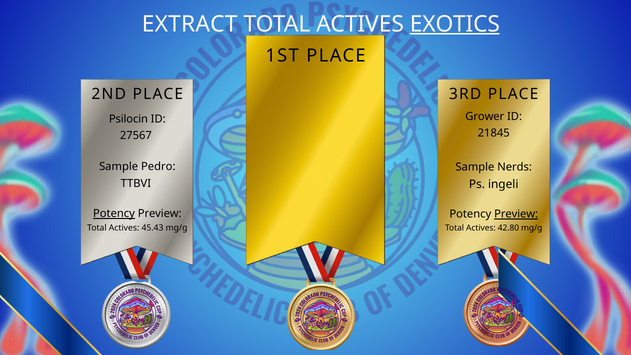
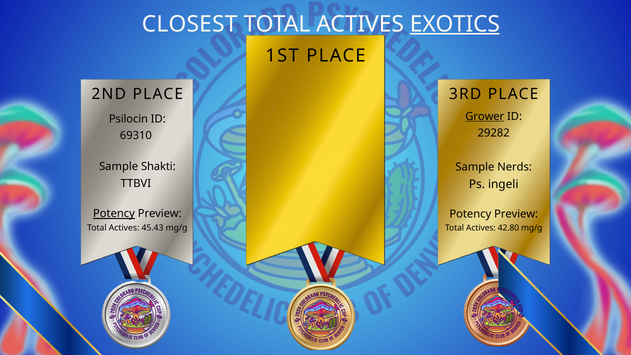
EXTRACT: EXTRACT -> CLOSEST (190, 24)
Grower underline: none -> present (485, 116)
21845: 21845 -> 29282 (494, 133)
27567: 27567 -> 69310 (136, 136)
Pedro: Pedro -> Shakti (158, 167)
Preview underline: present -> none (516, 214)
